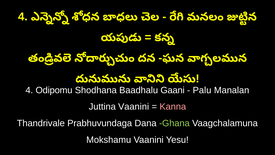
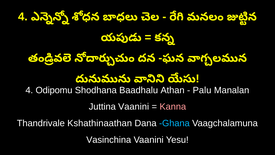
Gaani: Gaani -> Athan (173, 90)
Prabhuvundaga: Prabhuvundaga -> Kshathinaathan (100, 123)
Ghana colour: light green -> light blue (174, 123)
Mokshamu: Mokshamu -> Vasinchina (109, 140)
